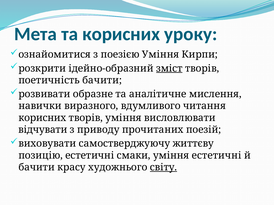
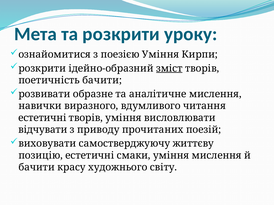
та корисних: корисних -> розкрити (121, 34)
корисних: корисних -> естетичні (42, 118)
уміння естетичні: естетичні -> мислення (217, 156)
світу underline: present -> none (163, 168)
